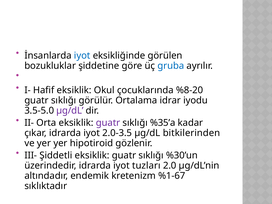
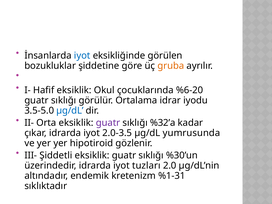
gruba colour: blue -> orange (171, 66)
%8-20: %8-20 -> %6-20 (190, 90)
µg/dL colour: purple -> blue (70, 111)
%35’a: %35’a -> %32’a (163, 123)
bitkilerinden: bitkilerinden -> yumrusunda (191, 133)
%1-67: %1-67 -> %1-31 (172, 176)
